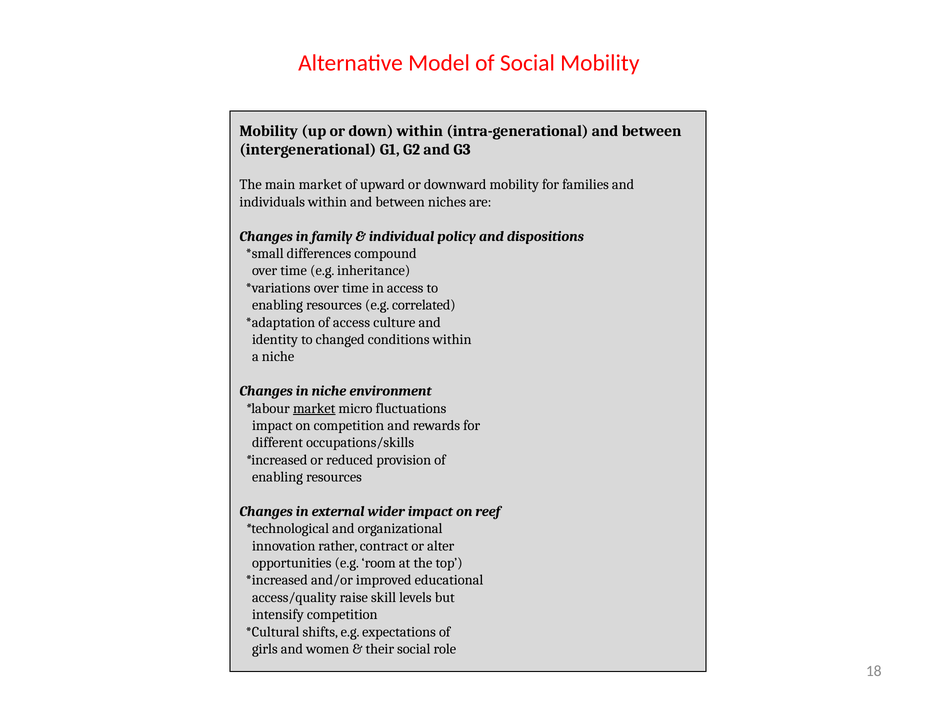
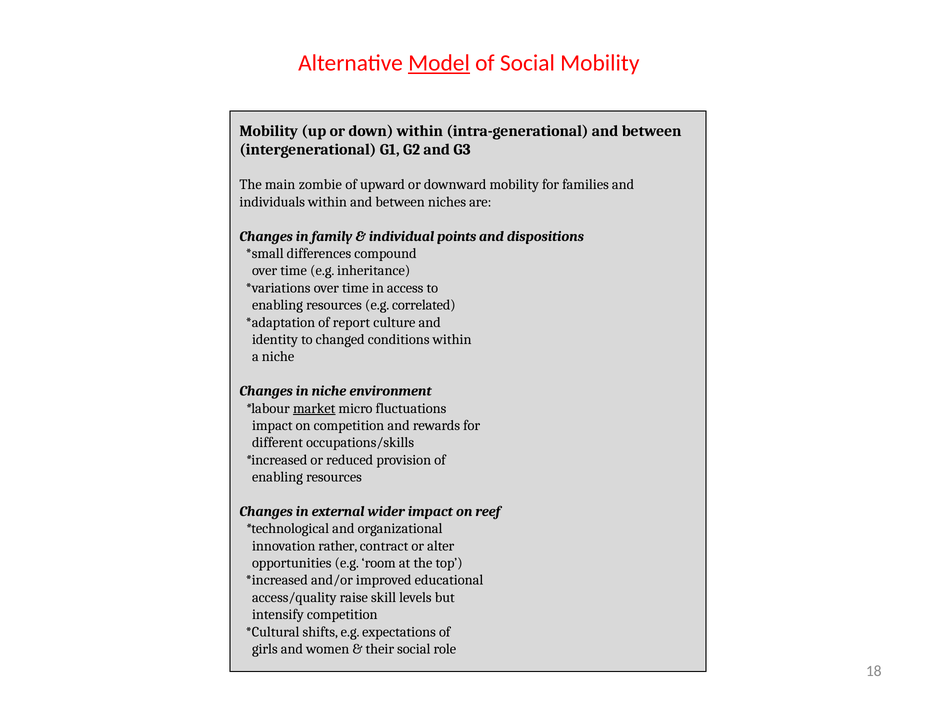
Model underline: none -> present (439, 63)
main market: market -> zombie (320, 185)
policy: policy -> points (457, 236)
of access: access -> report (351, 323)
